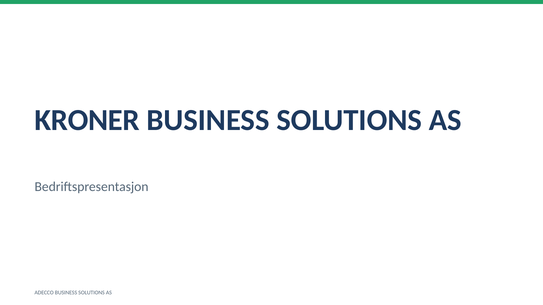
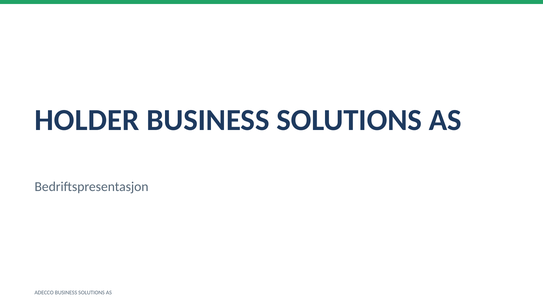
KRONER: KRONER -> HOLDER (87, 120)
